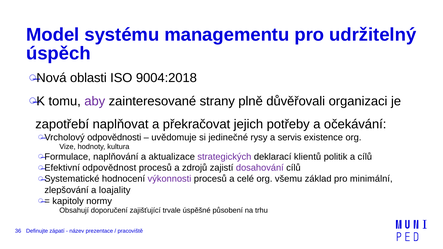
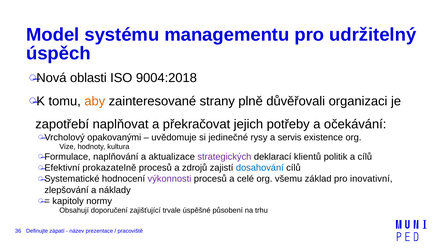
aby colour: purple -> orange (95, 101)
odpovědnosti: odpovědnosti -> opakovanými (114, 137)
odpovědnost: odpovědnost -> prokazatelně (109, 168)
dosahování colour: purple -> blue (260, 168)
minimální: minimální -> inovativní (371, 179)
loajality: loajality -> náklady (115, 190)
